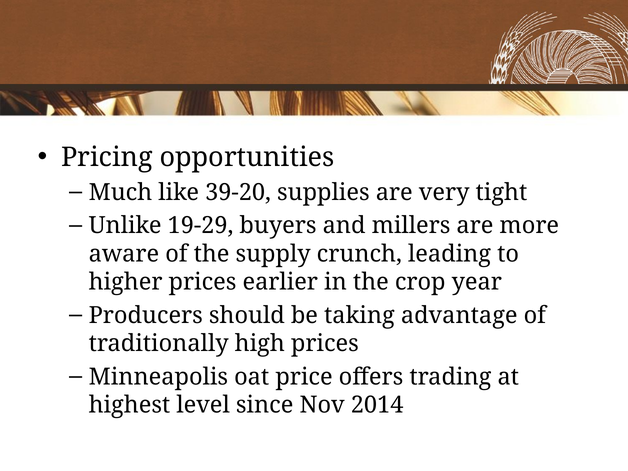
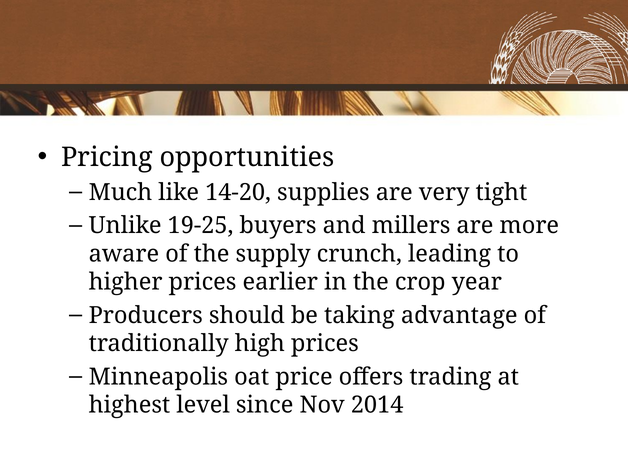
39-20: 39-20 -> 14-20 (238, 192)
19-29: 19-29 -> 19-25 (201, 226)
